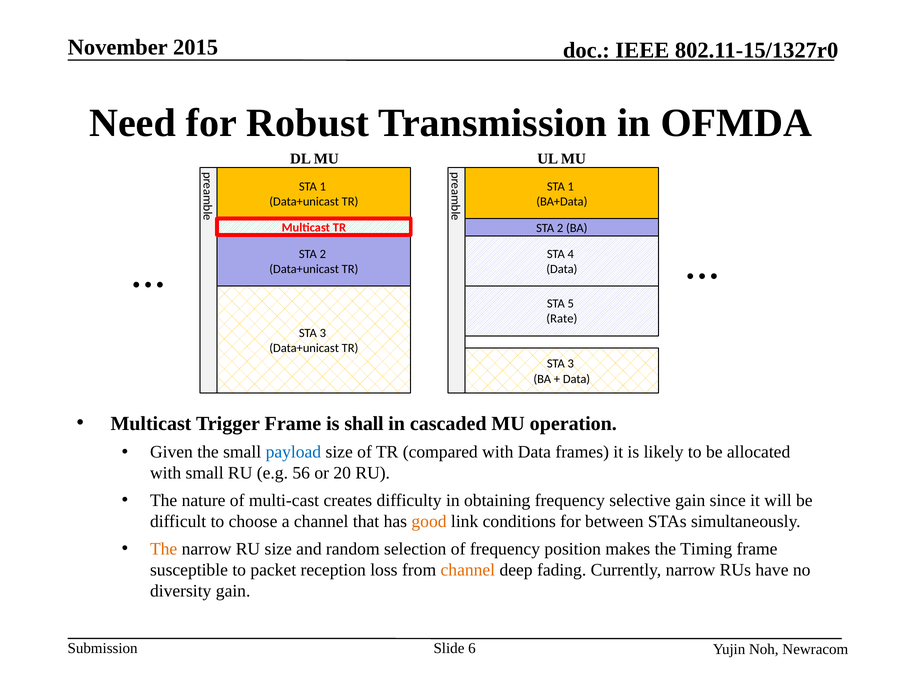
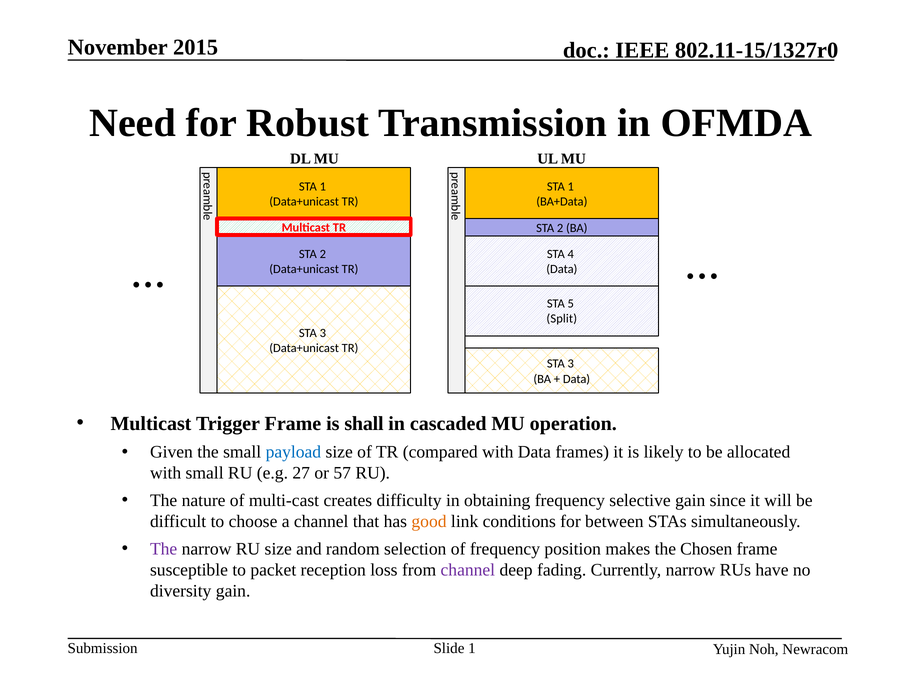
Rate: Rate -> Split (562, 319)
56: 56 -> 27 (301, 474)
20: 20 -> 57 (342, 474)
The colour: orange -> purple (164, 549)
Timing: Timing -> Chosen (706, 549)
channel colour: orange -> purple (468, 570)
Slide 6: 6 -> 1 (472, 649)
